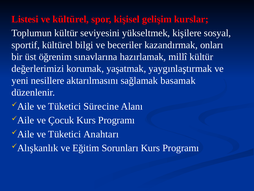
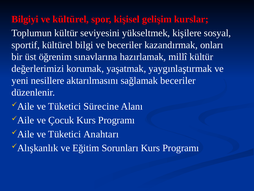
Listesi: Listesi -> Bilgiyi (25, 19)
sağlamak basamak: basamak -> beceriler (178, 80)
